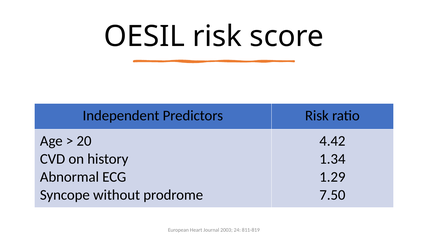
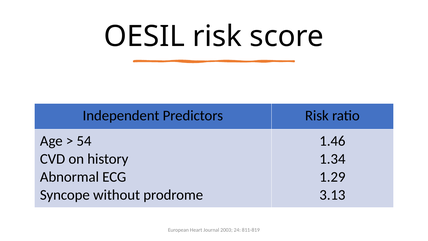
20: 20 -> 54 (84, 141)
4.42: 4.42 -> 1.46 (332, 141)
7.50: 7.50 -> 3.13 (332, 195)
